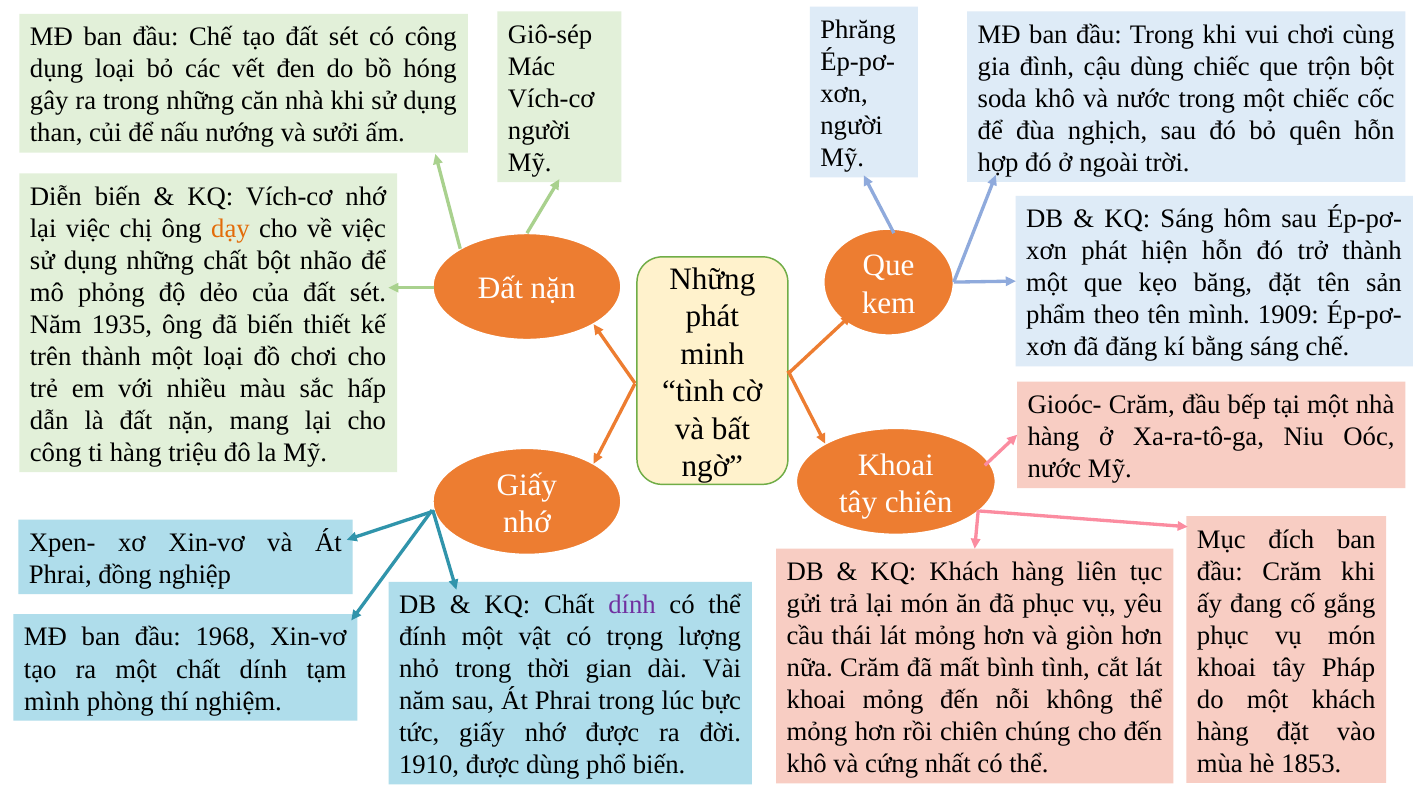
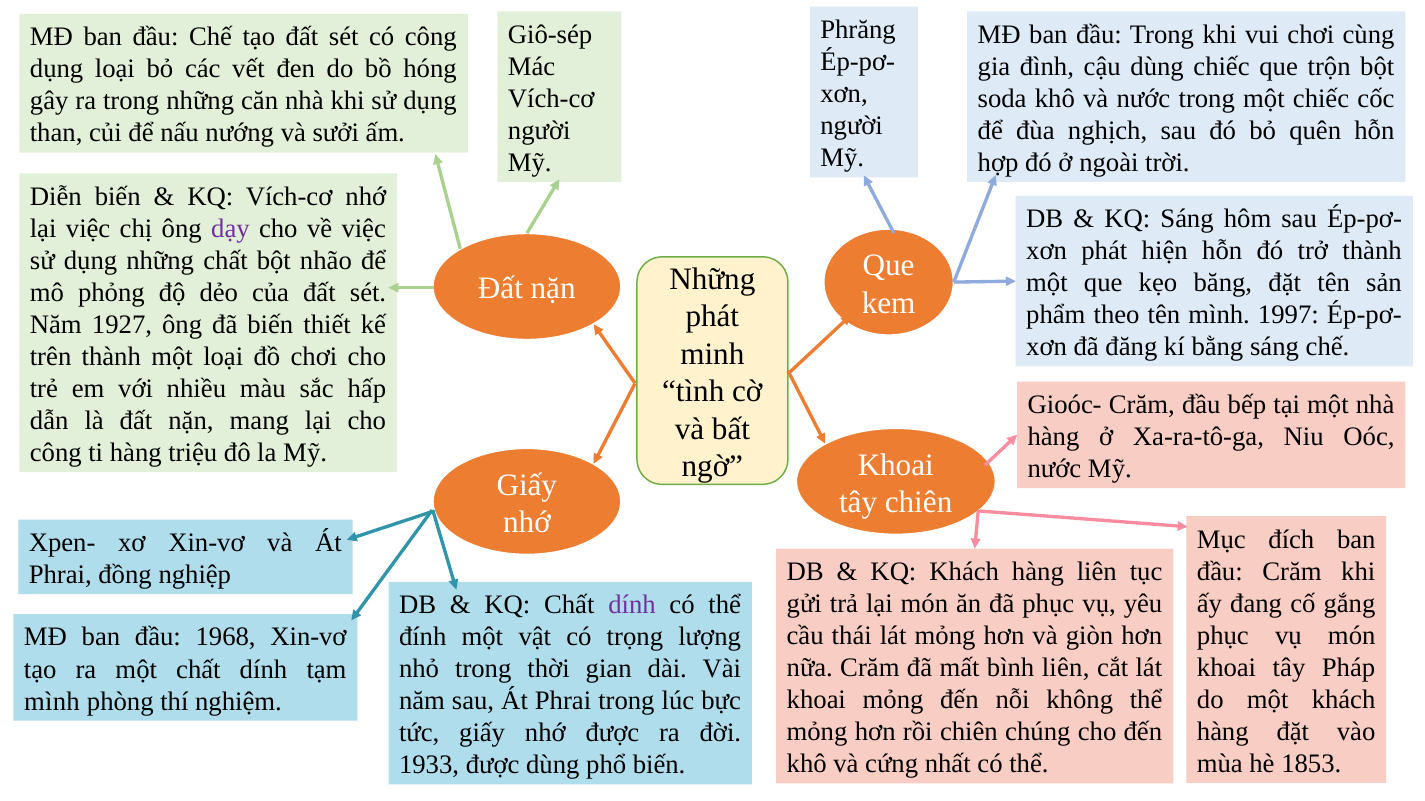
dạy colour: orange -> purple (230, 229)
1909: 1909 -> 1997 (1288, 315)
1935: 1935 -> 1927 (122, 325)
bình tình: tình -> liên (1066, 668)
1910: 1910 -> 1933 (429, 766)
